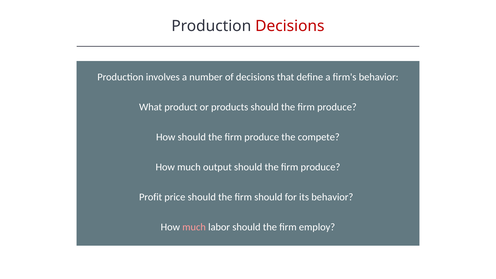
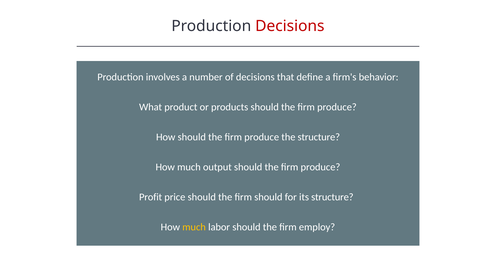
the compete: compete -> structure (319, 137)
its behavior: behavior -> structure (332, 197)
much colour: pink -> yellow (194, 227)
